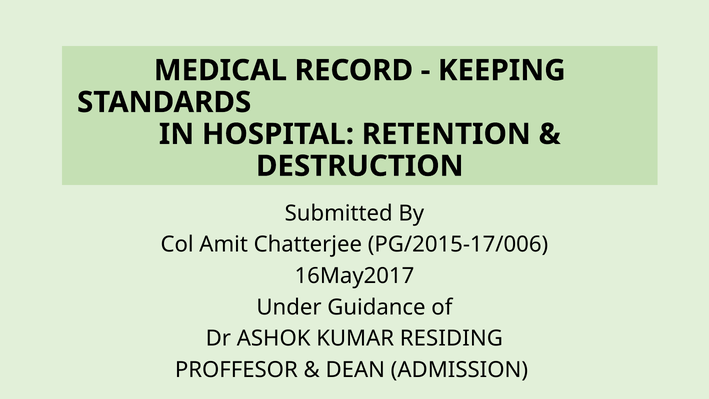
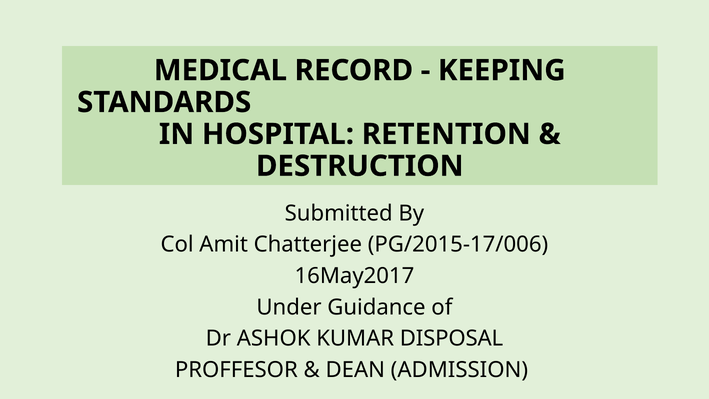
RESIDING: RESIDING -> DISPOSAL (452, 338)
